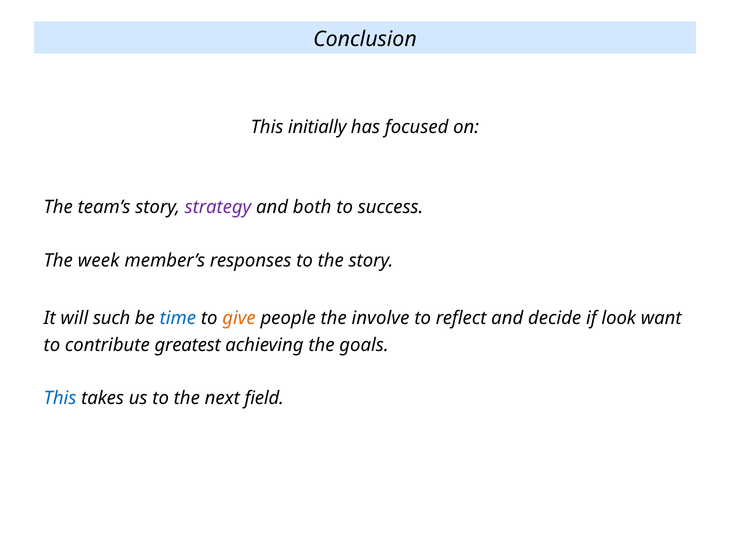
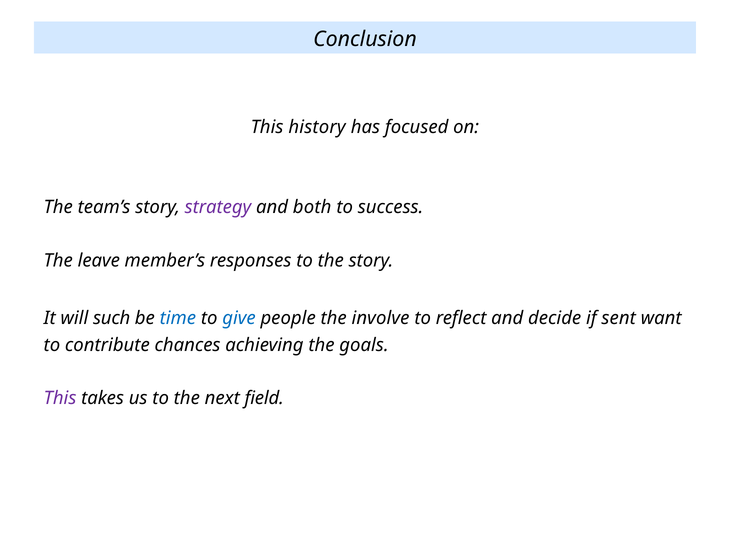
initially: initially -> history (317, 127)
week: week -> leave (99, 260)
give colour: orange -> blue (239, 318)
look: look -> sent (619, 318)
greatest: greatest -> chances (188, 345)
This colour: blue -> purple (60, 398)
